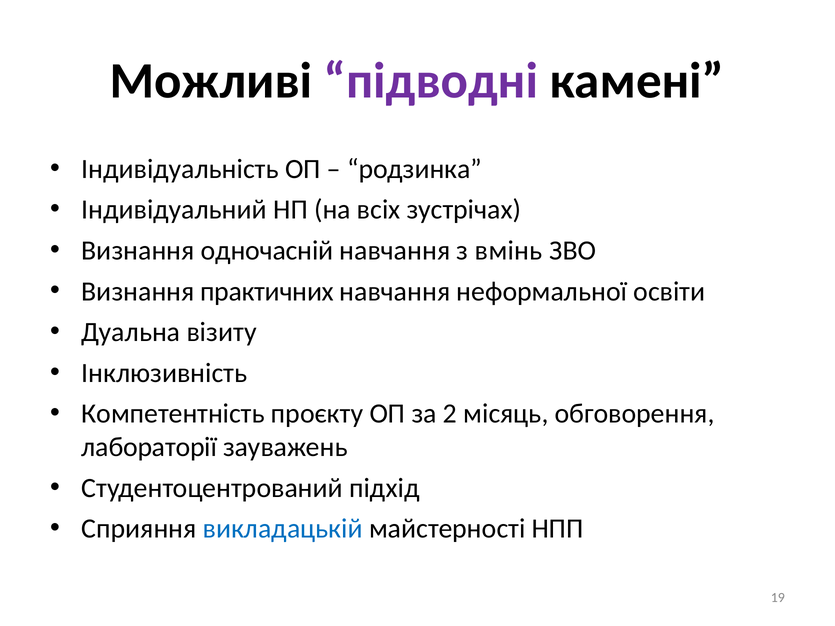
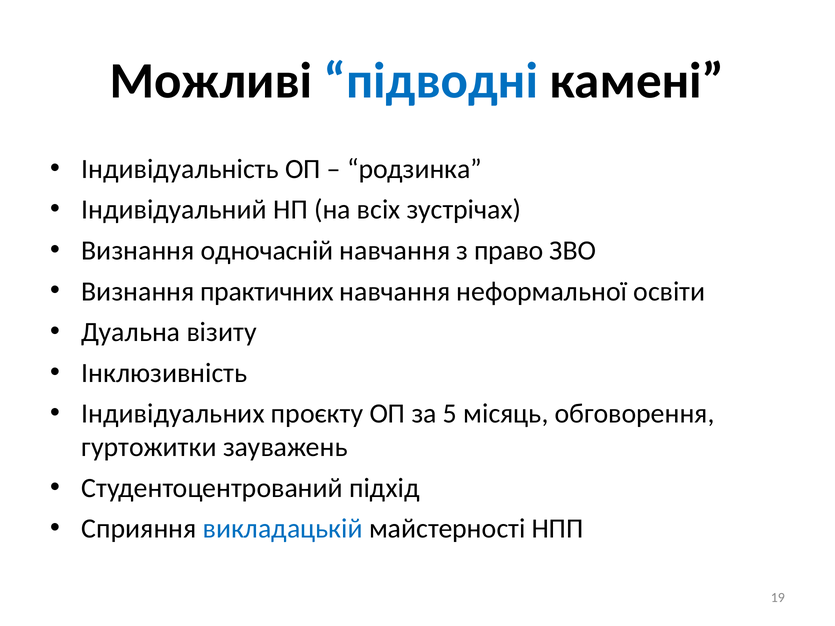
підводні colour: purple -> blue (431, 81)
вмінь: вмінь -> право (509, 251)
Компетентність: Компетентність -> Індивідуальних (173, 414)
2: 2 -> 5 (450, 414)
лабораторії: лабораторії -> гуртожитки (149, 447)
